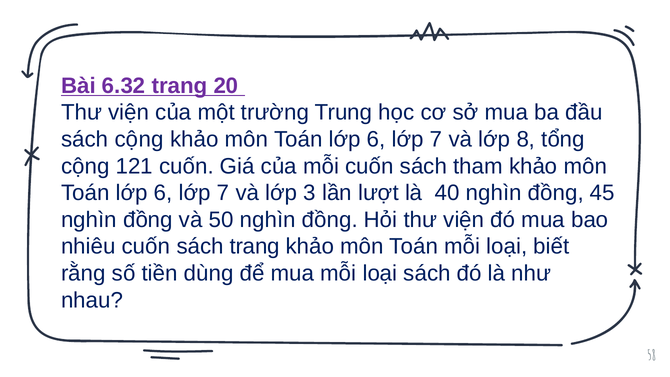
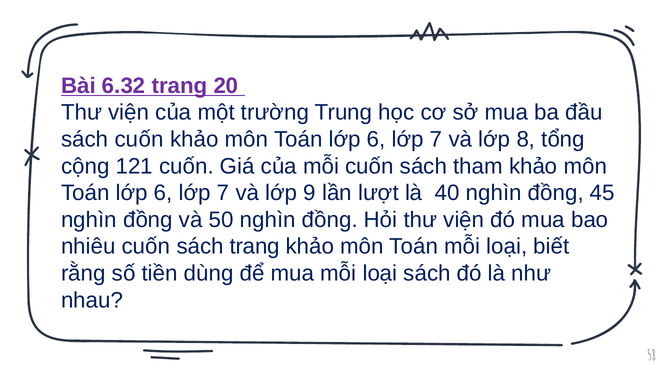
sách cộng: cộng -> cuốn (139, 139)
3: 3 -> 9 (310, 193)
